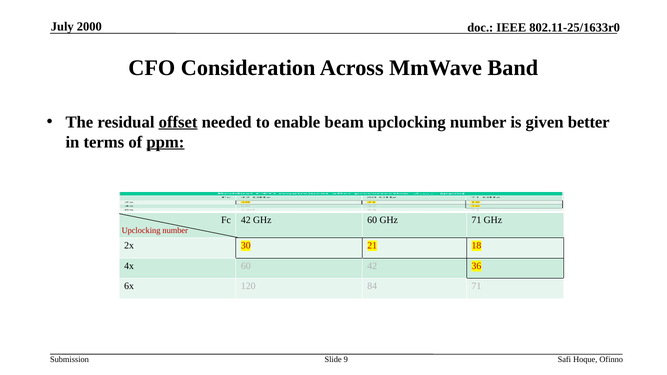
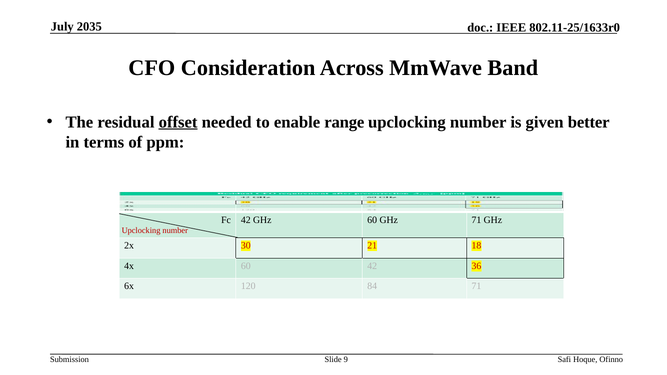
2000: 2000 -> 2035 (89, 27)
beam: beam -> range (344, 122)
ppm underline: present -> none (165, 142)
